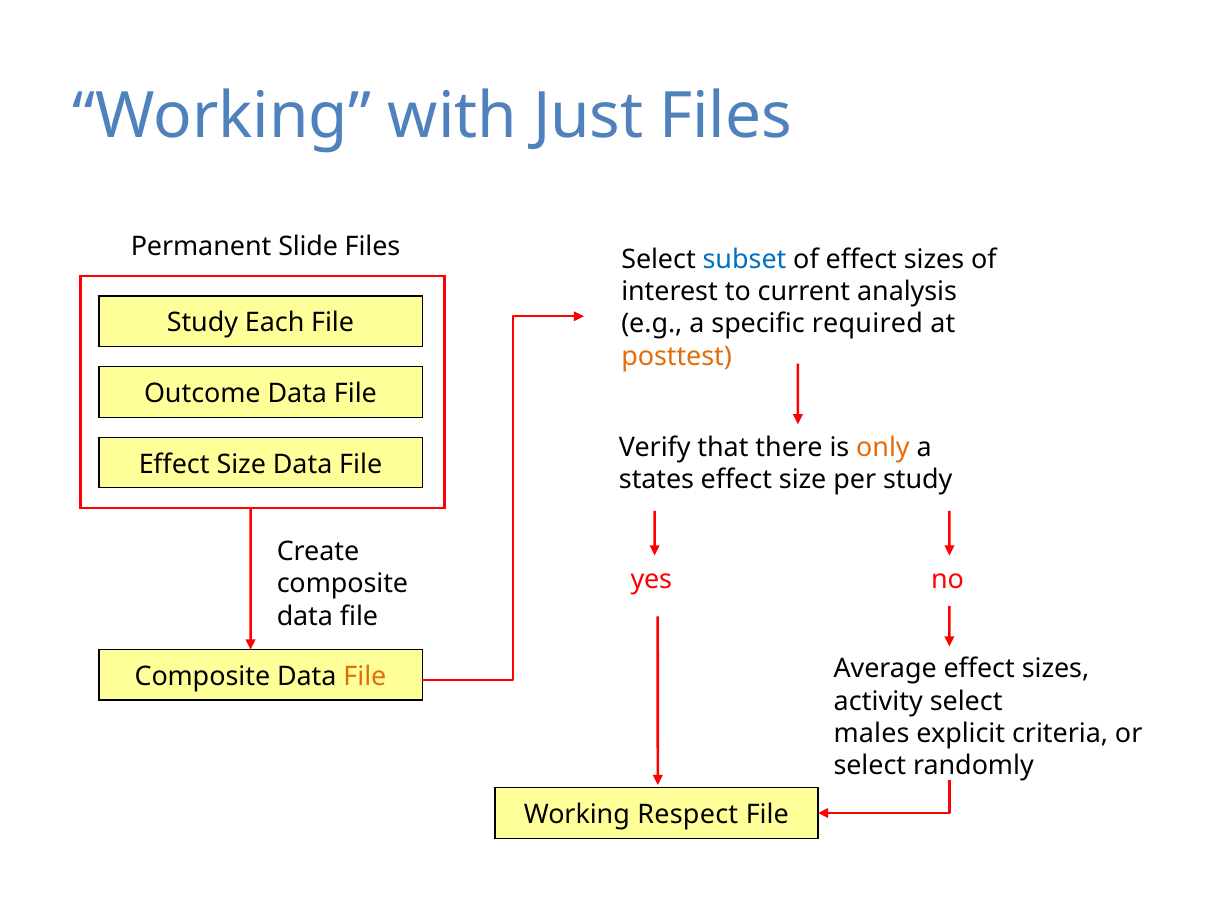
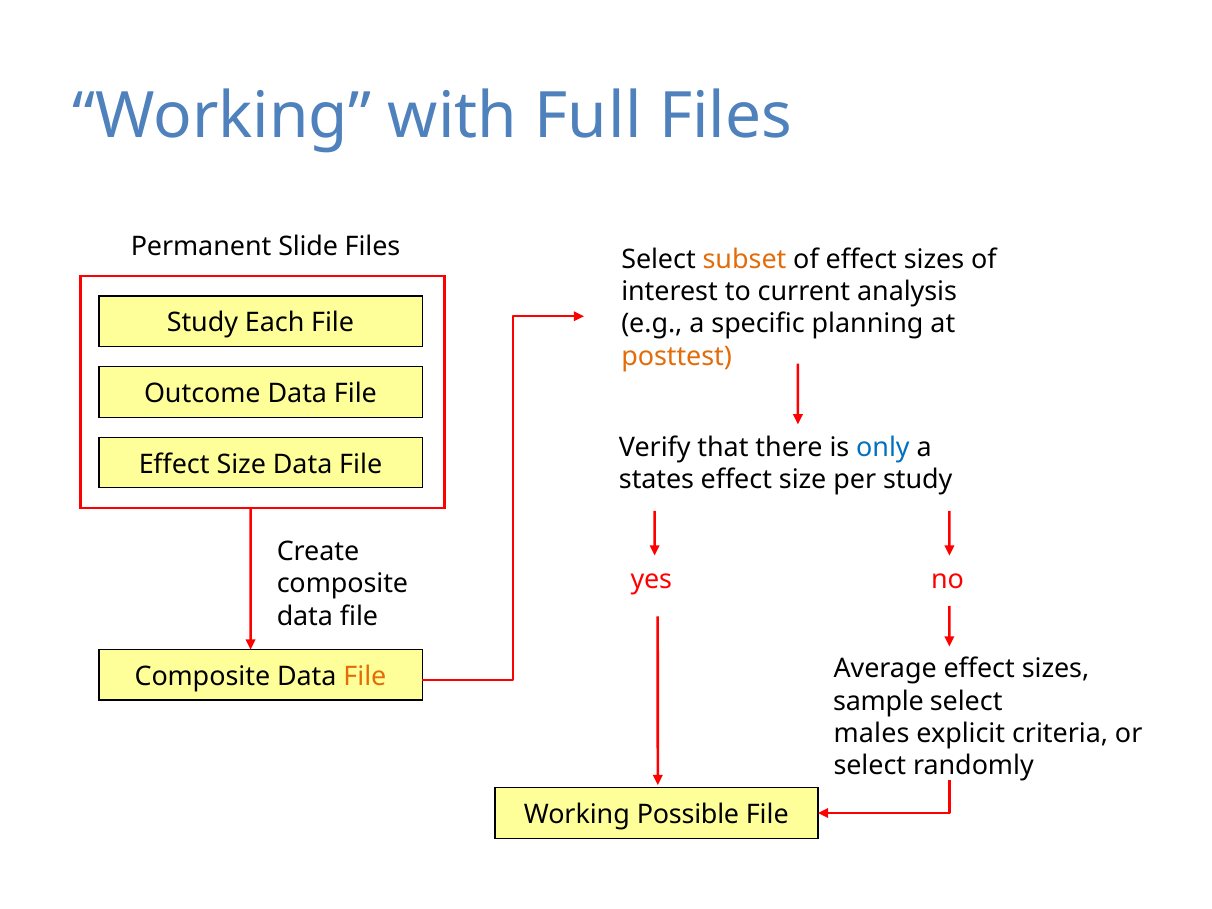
Just: Just -> Full (588, 117)
subset colour: blue -> orange (744, 259)
required: required -> planning (868, 324)
only colour: orange -> blue (883, 448)
activity: activity -> sample (878, 701)
Respect: Respect -> Possible (688, 815)
